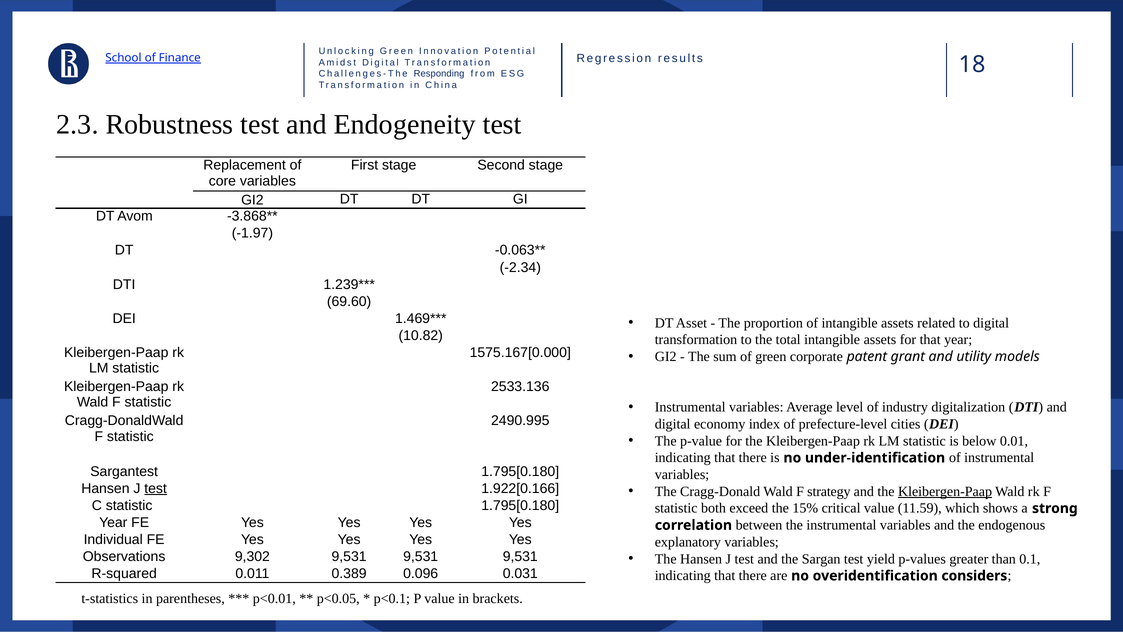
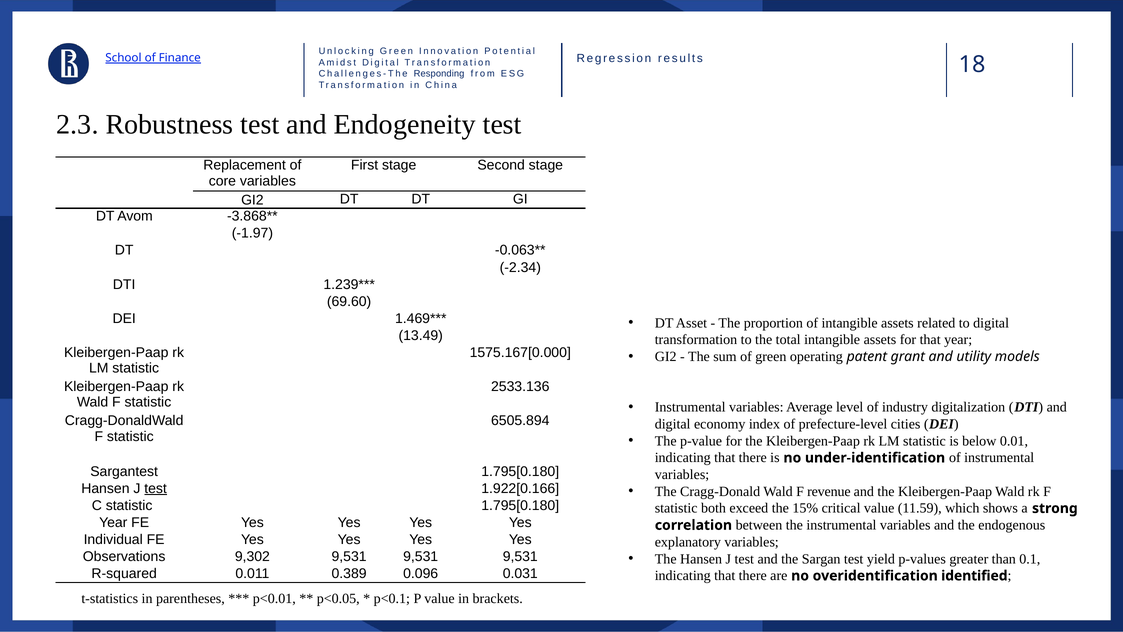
10.82: 10.82 -> 13.49 (421, 335)
corporate: corporate -> operating (816, 357)
2490.995: 2490.995 -> 6505.894 (520, 420)
strategy: strategy -> revenue (829, 491)
Kleibergen-Paap underline: present -> none (945, 491)
considers: considers -> identified (974, 575)
